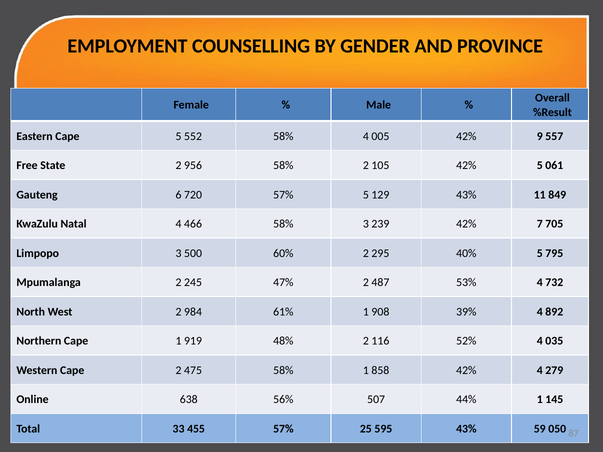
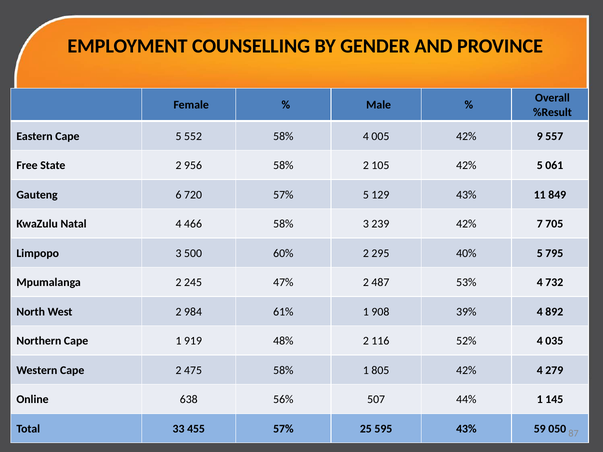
858: 858 -> 805 (380, 370)
